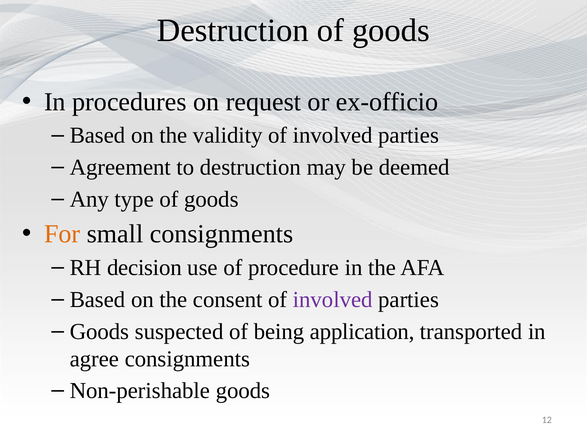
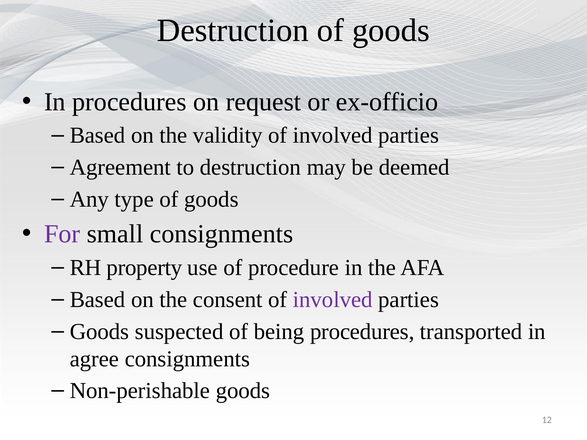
For colour: orange -> purple (62, 234)
decision: decision -> property (144, 268)
being application: application -> procedures (362, 332)
